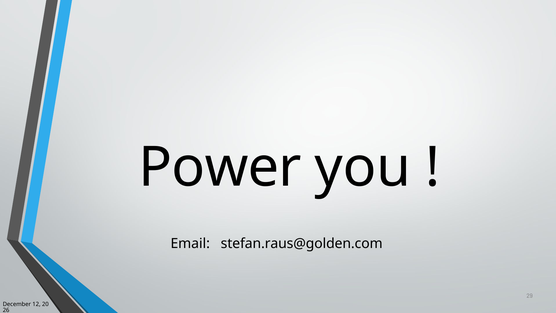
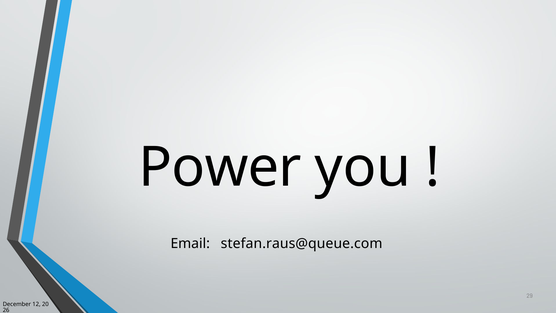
stefan.raus@golden.com: stefan.raus@golden.com -> stefan.raus@queue.com (302, 243)
